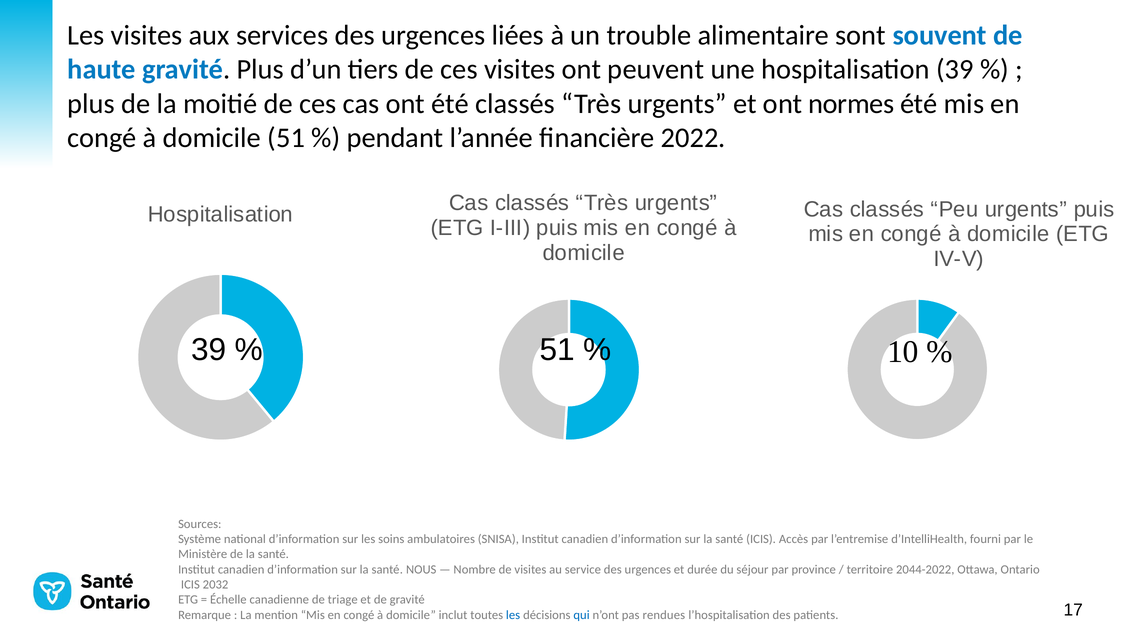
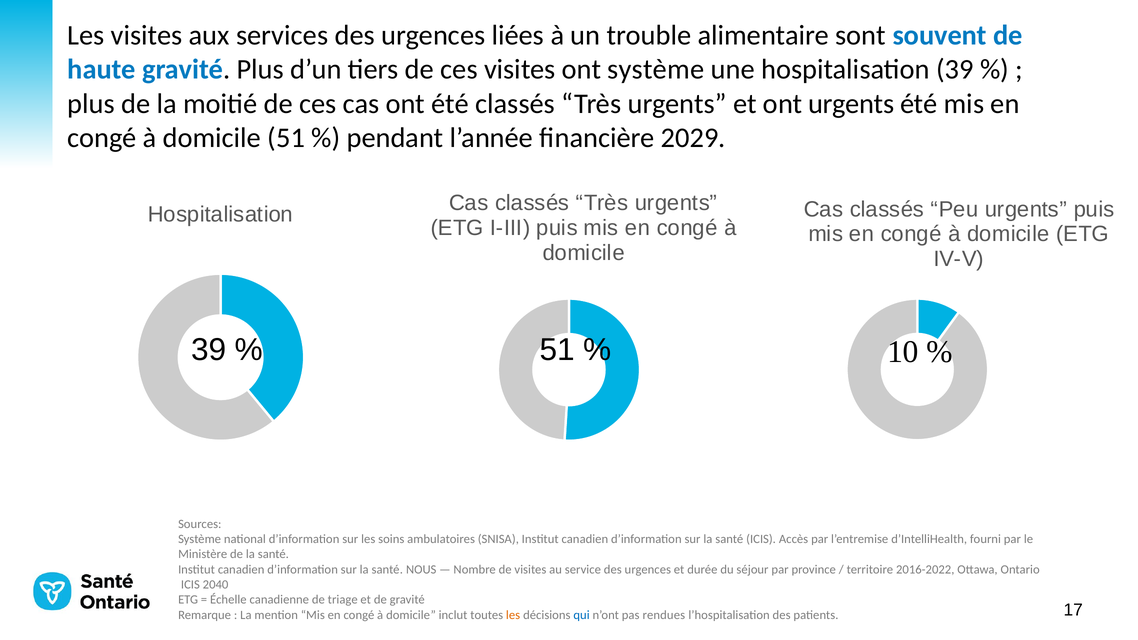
ont peuvent: peuvent -> système (656, 70)
ont normes: normes -> urgents (851, 104)
2022: 2022 -> 2029 (693, 138)
2044-2022: 2044-2022 -> 2016-2022 (925, 570)
2032: 2032 -> 2040 (216, 585)
les colour: blue -> orange (513, 615)
